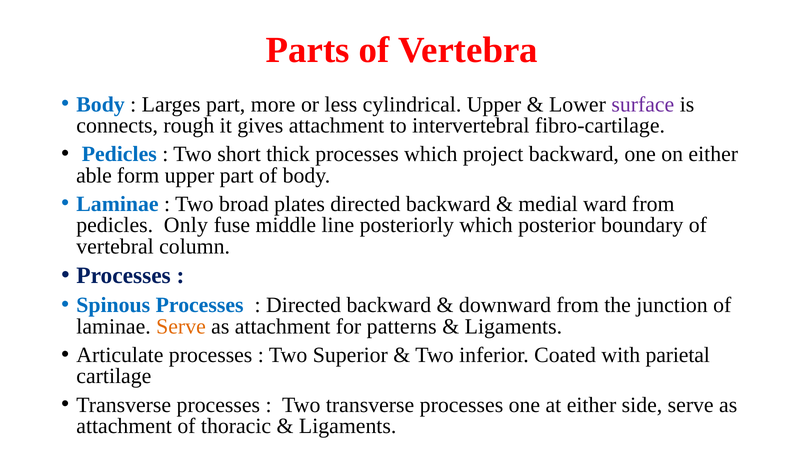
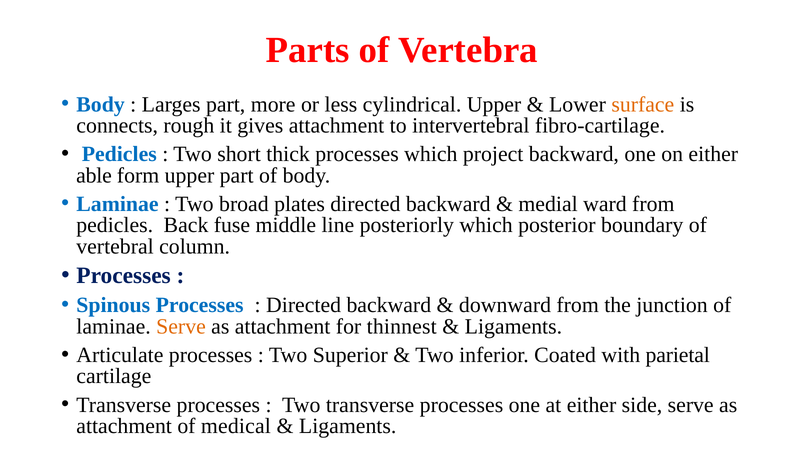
surface colour: purple -> orange (643, 104)
Only: Only -> Back (186, 225)
patterns: patterns -> thinnest (402, 327)
thoracic: thoracic -> medical (236, 426)
